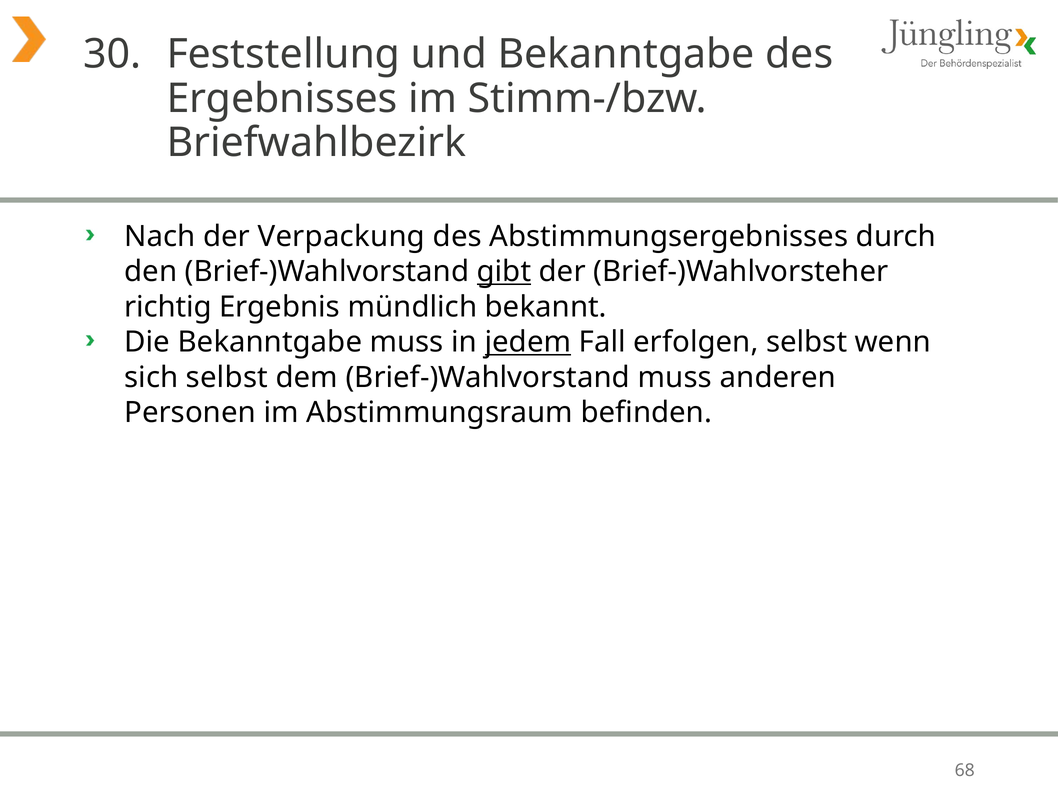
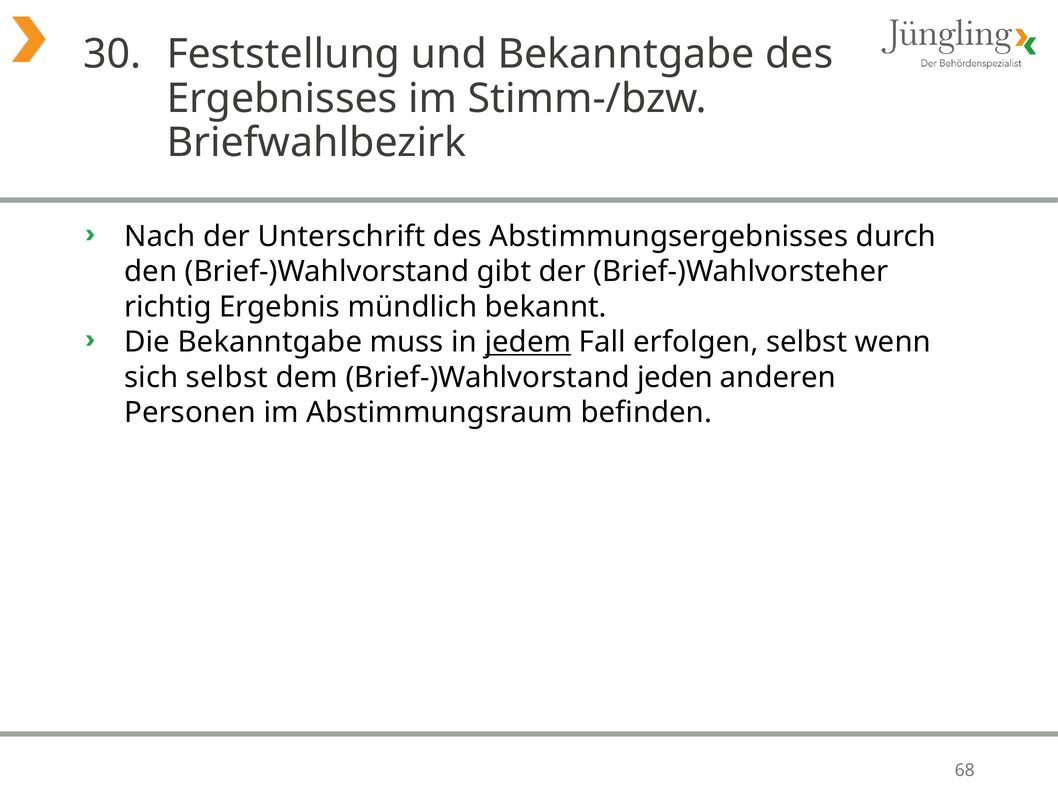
Verpackung: Verpackung -> Unterschrift (341, 237)
gibt underline: present -> none (504, 272)
Brief-)Wahlvorstand muss: muss -> jeden (675, 378)
